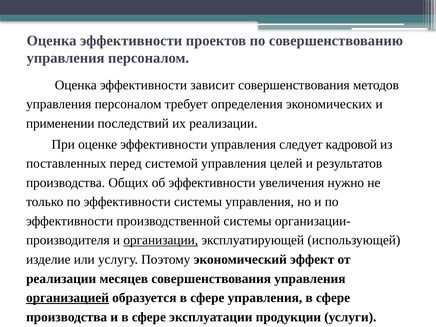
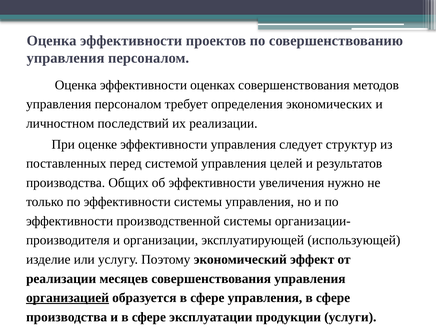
зависит: зависит -> оценках (213, 85)
применении: применении -> личностном (60, 123)
кадровой: кадровой -> структур (351, 144)
организации underline: present -> none (161, 240)
